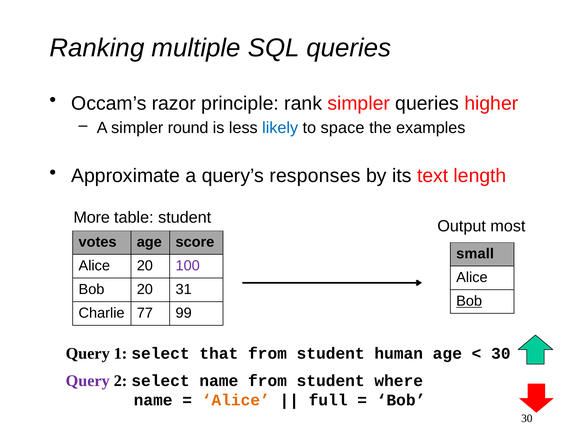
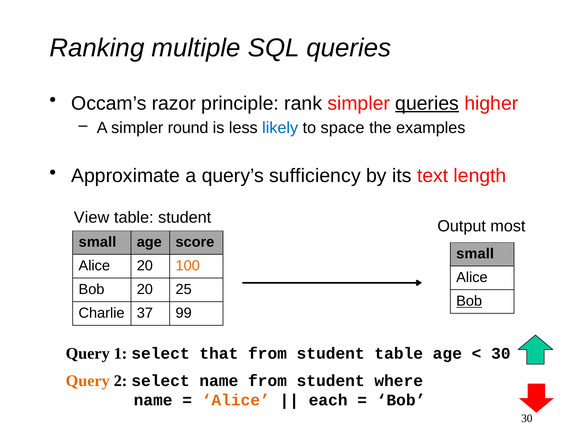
queries underline: none -> present (427, 103)
responses: responses -> sufficiency (315, 176)
More: More -> View (92, 217)
votes: votes -> small (97, 242)
100 colour: purple -> orange (188, 265)
31: 31 -> 25 (184, 289)
77: 77 -> 37 (145, 313)
student human: human -> table (399, 353)
Query colour: purple -> orange (88, 380)
full: full -> each (328, 400)
